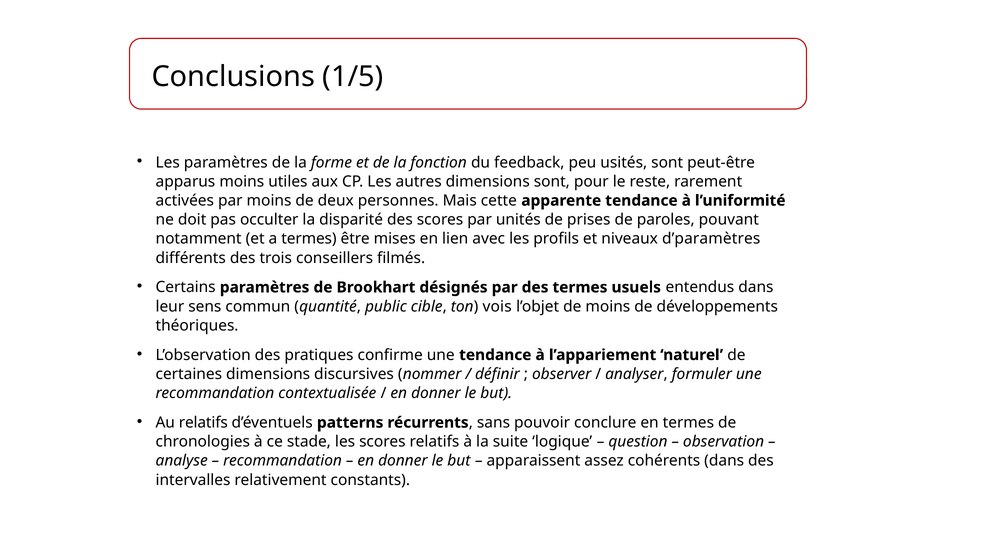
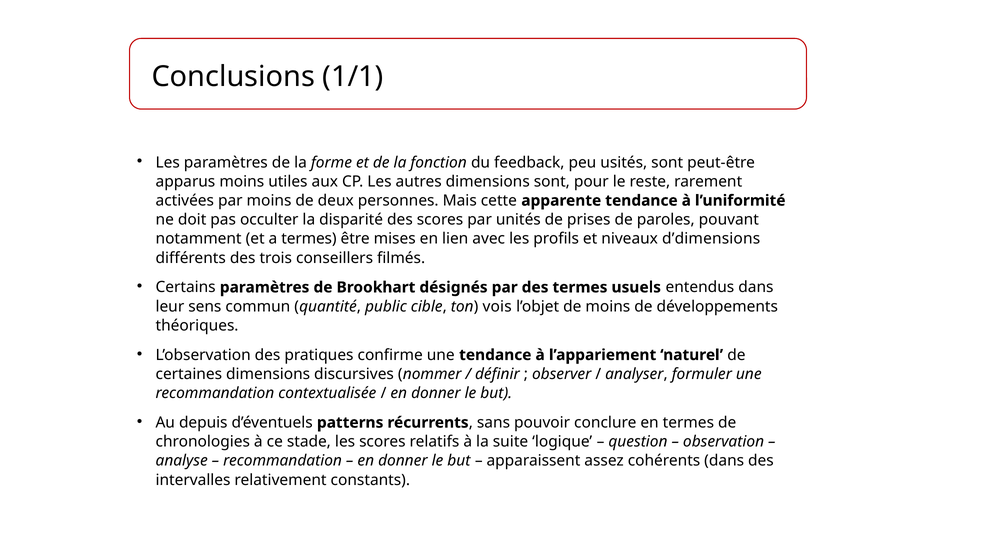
1/5: 1/5 -> 1/1 (353, 77)
d’paramètres: d’paramètres -> d’dimensions (711, 239)
Au relatifs: relatifs -> depuis (203, 423)
